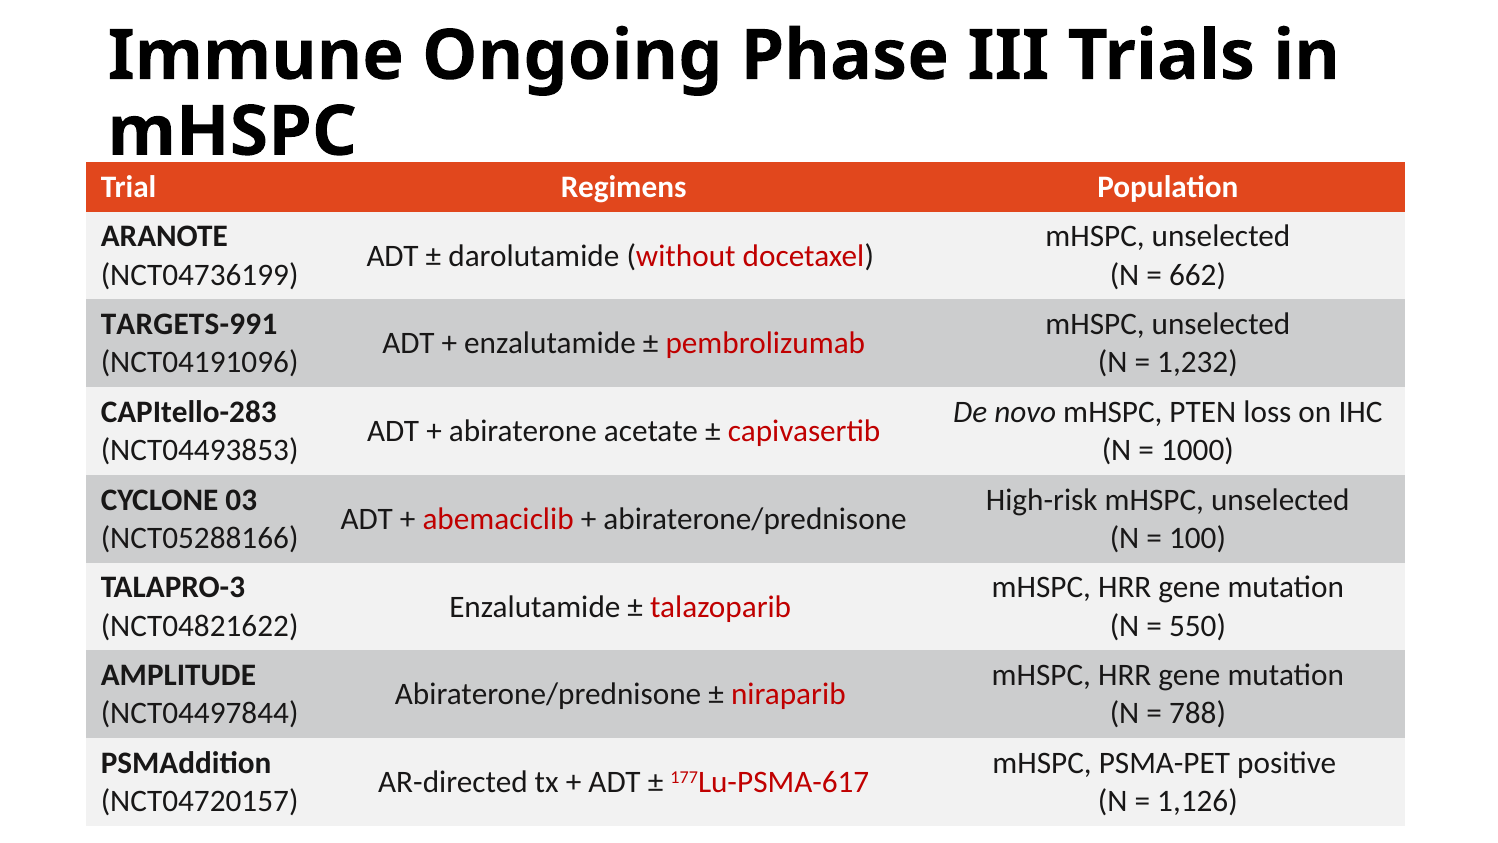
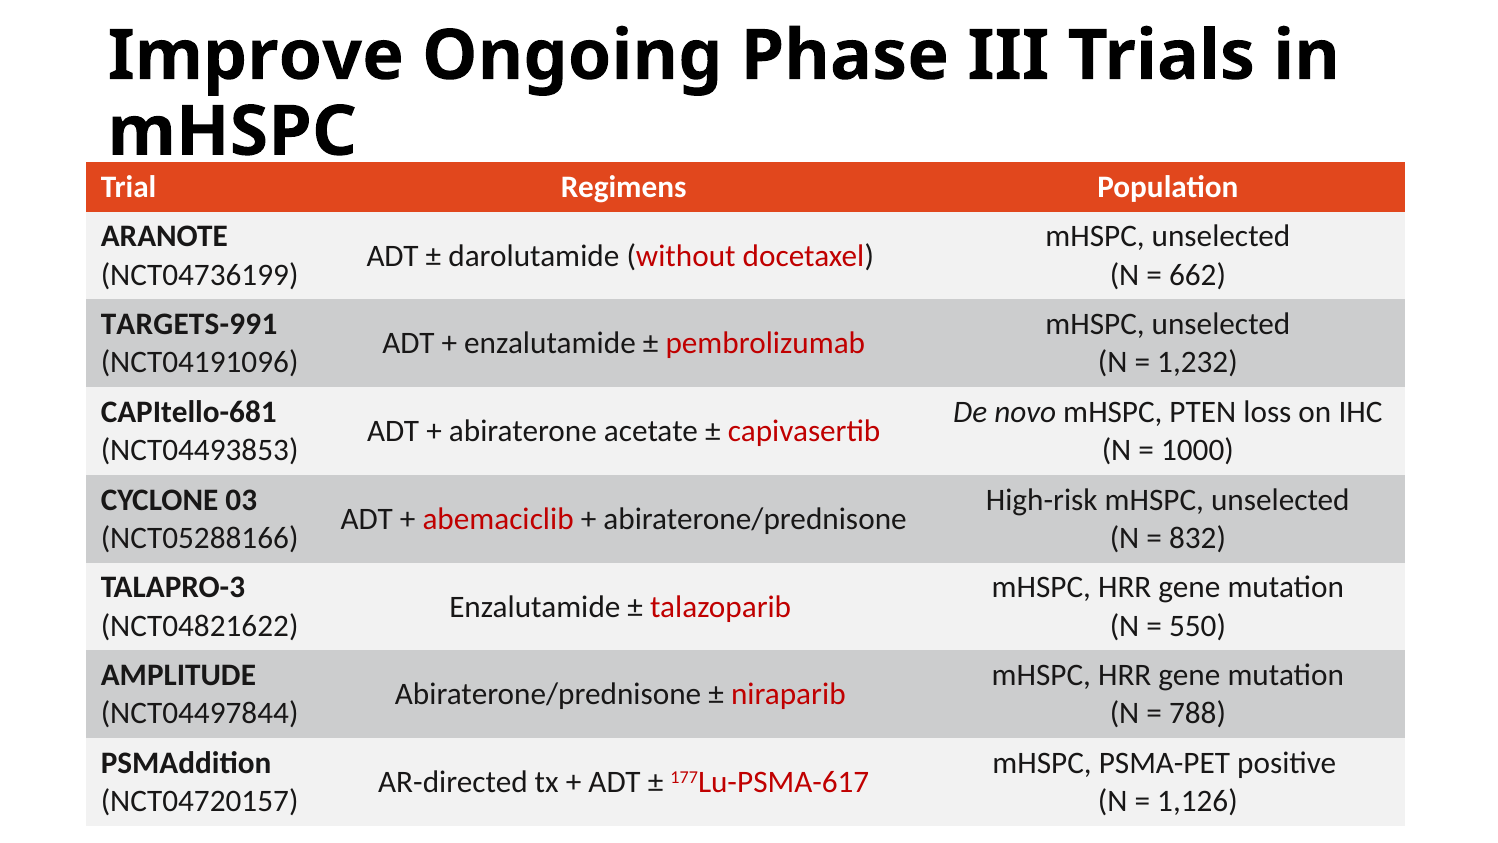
Immune: Immune -> Improve (256, 56)
CAPItello-283: CAPItello-283 -> CAPItello-681 (189, 412)
100: 100 -> 832 (1198, 538)
